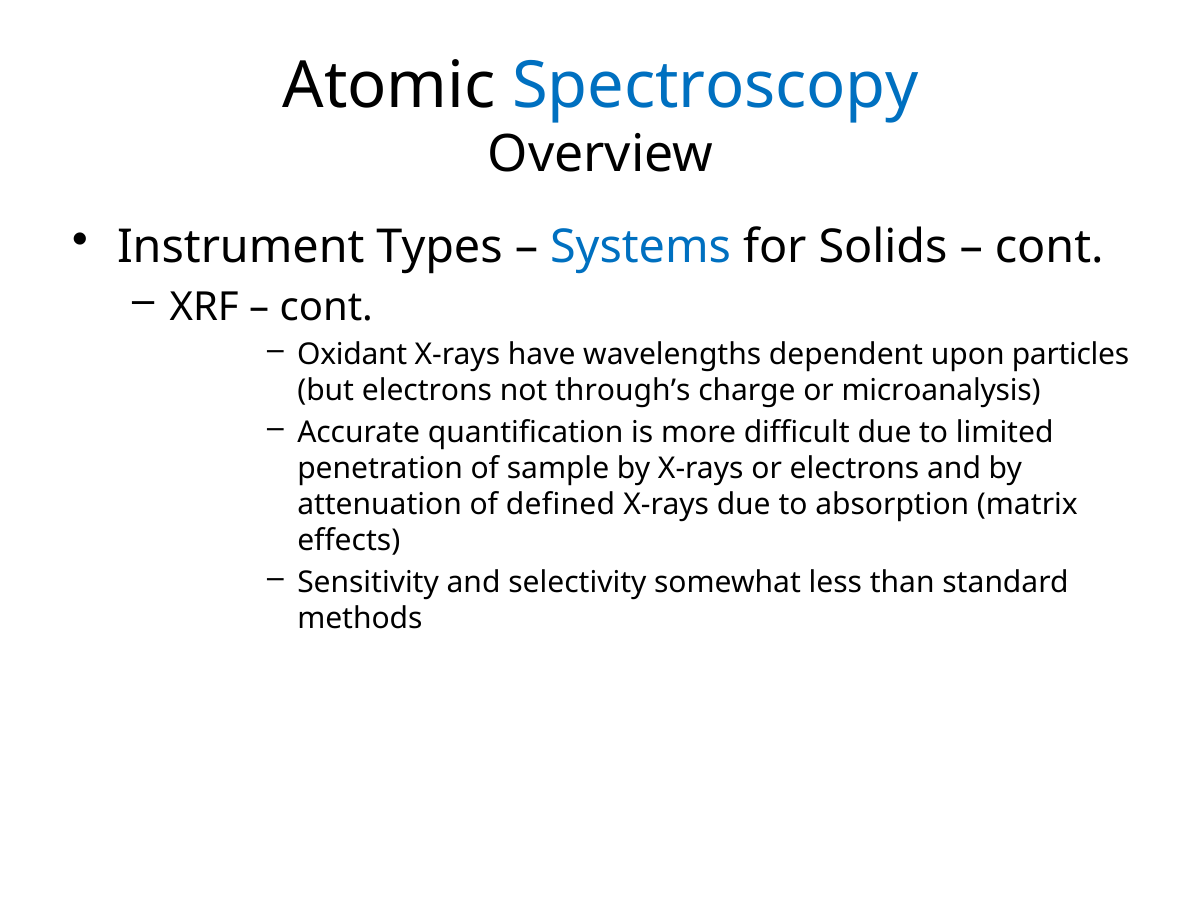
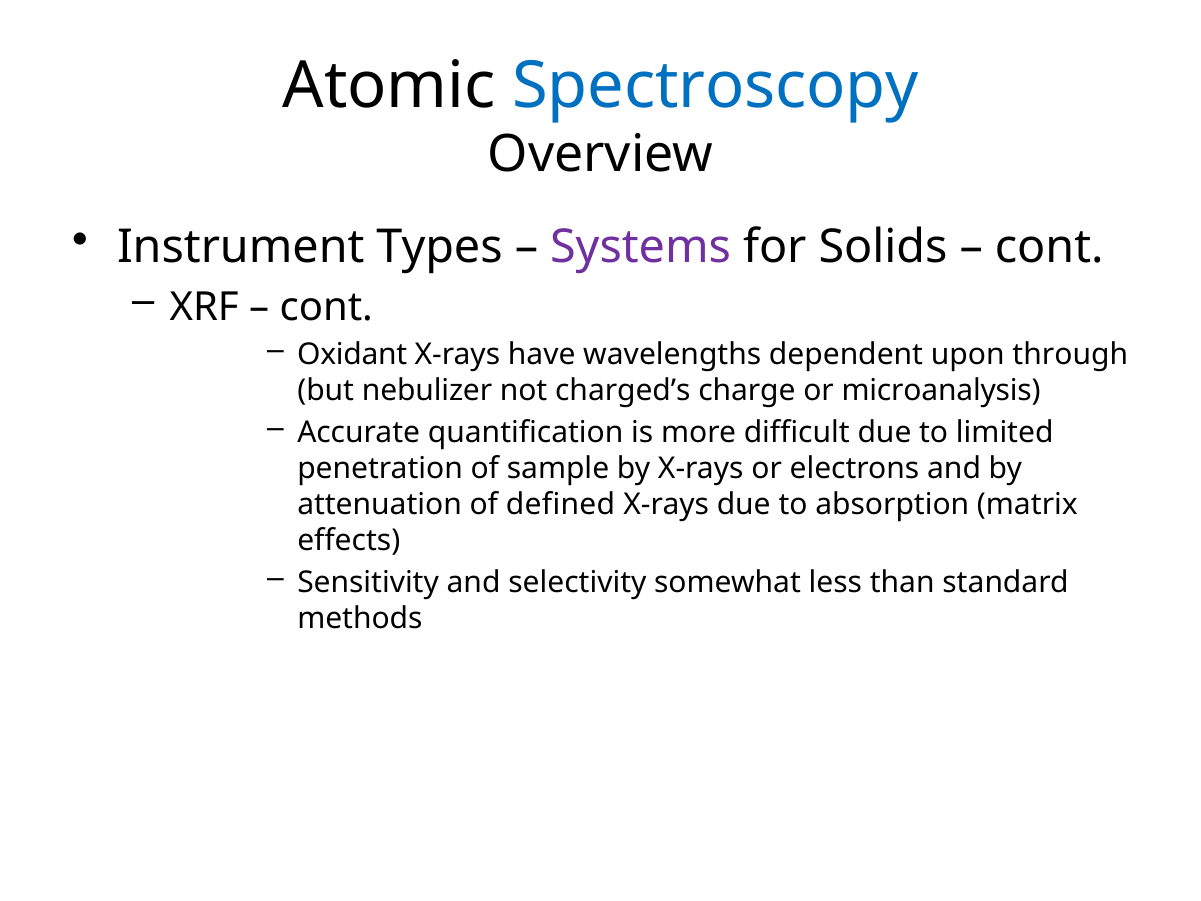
Systems colour: blue -> purple (641, 247)
particles: particles -> through (1070, 354)
but electrons: electrons -> nebulizer (427, 390)
through’s: through’s -> charged’s (623, 390)
